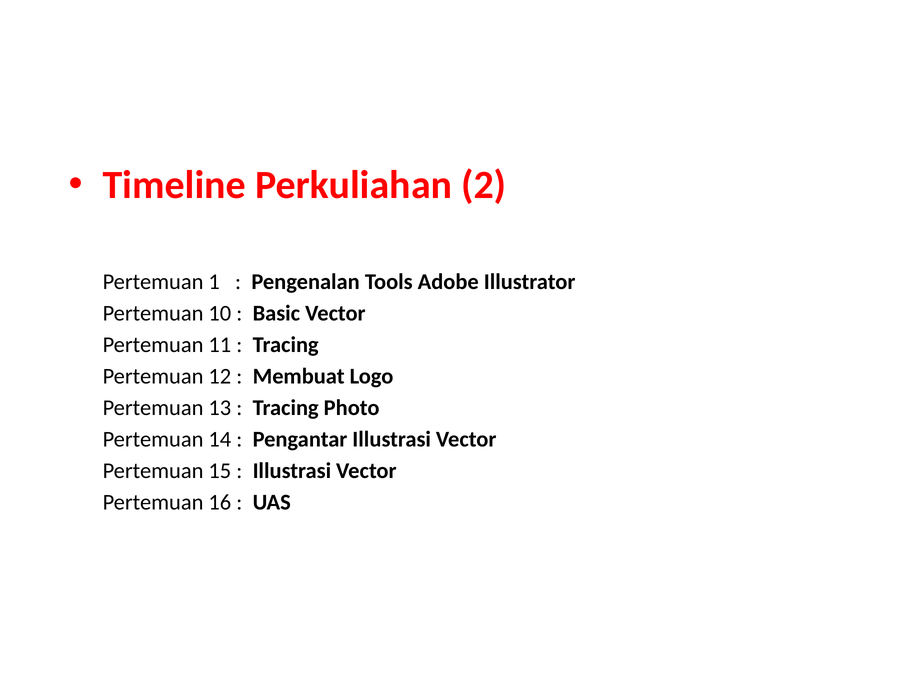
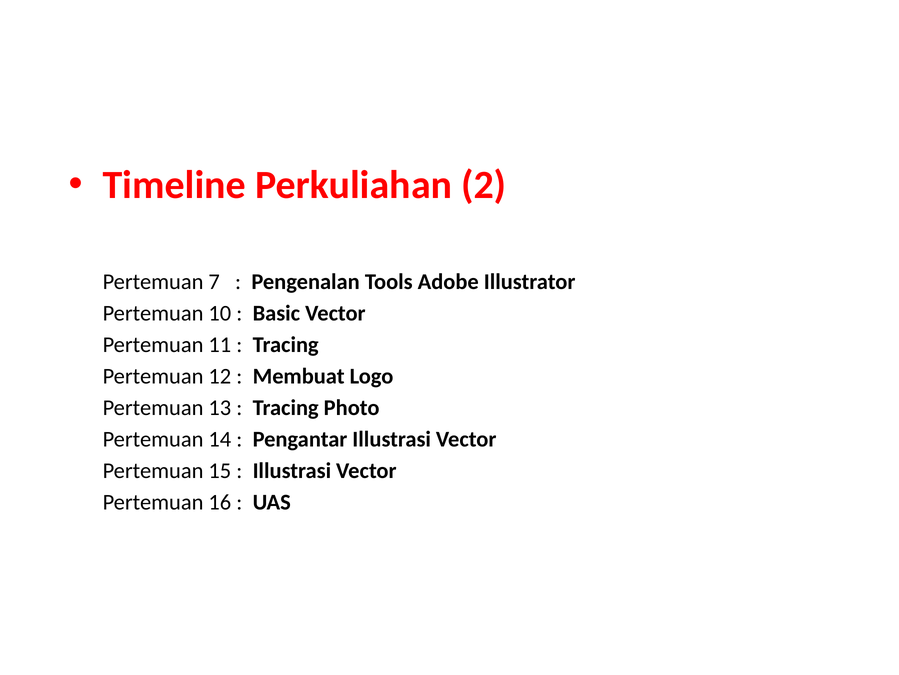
1: 1 -> 7 (214, 281)
